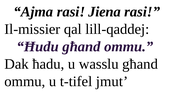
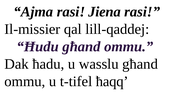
jmut: jmut -> ħaqq (112, 82)
